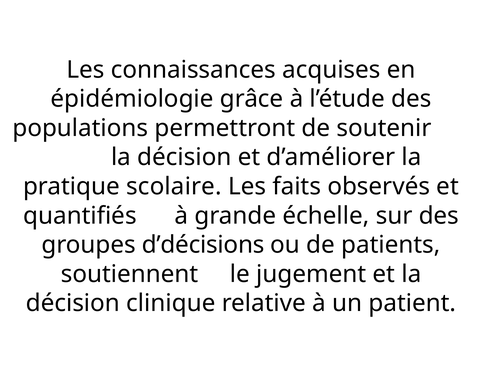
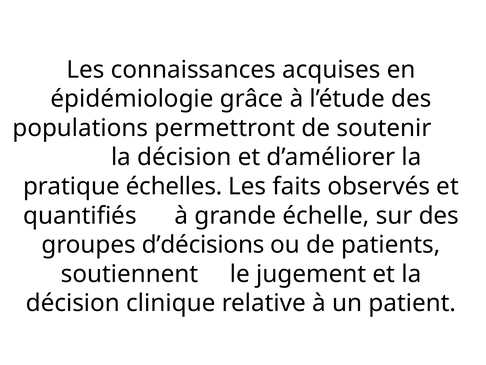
scolaire: scolaire -> échelles (174, 186)
